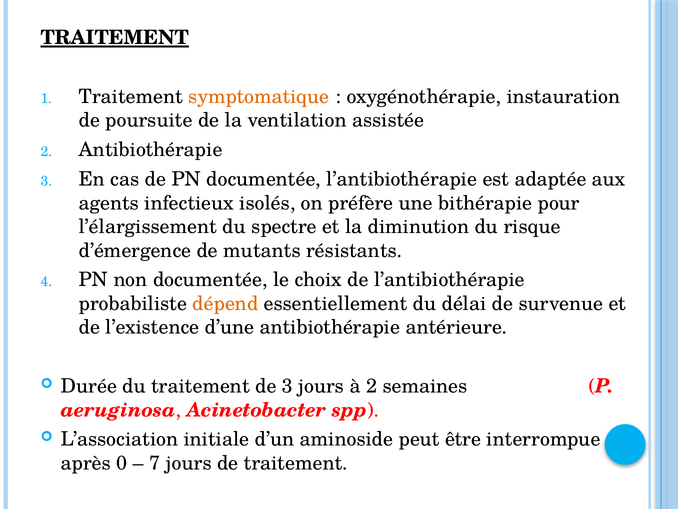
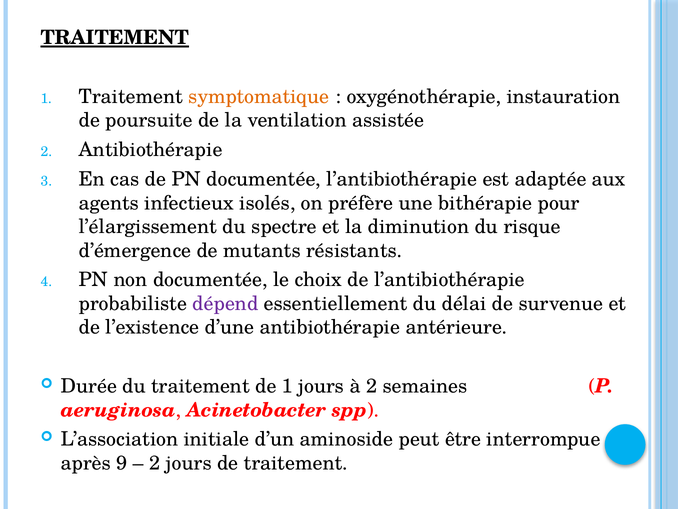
dépend colour: orange -> purple (225, 303)
de 3: 3 -> 1 (287, 386)
0: 0 -> 9 (122, 463)
7: 7 -> 2 (155, 463)
